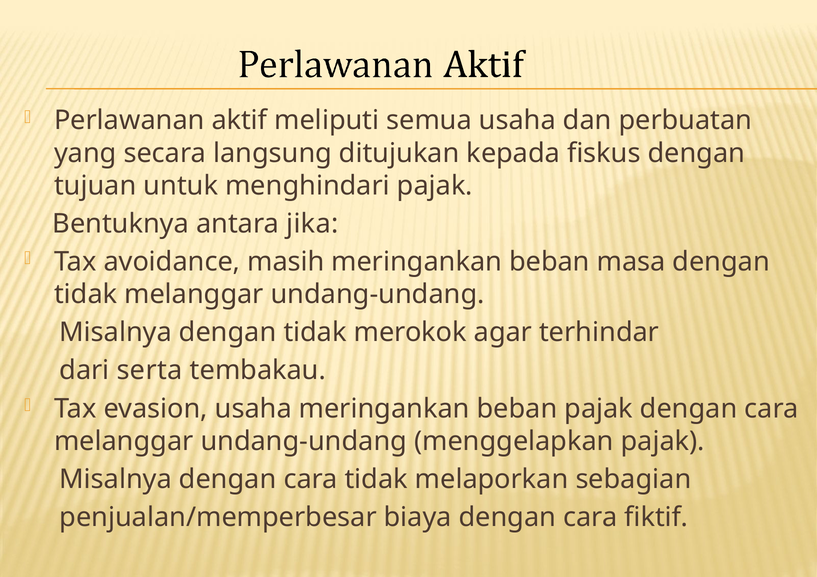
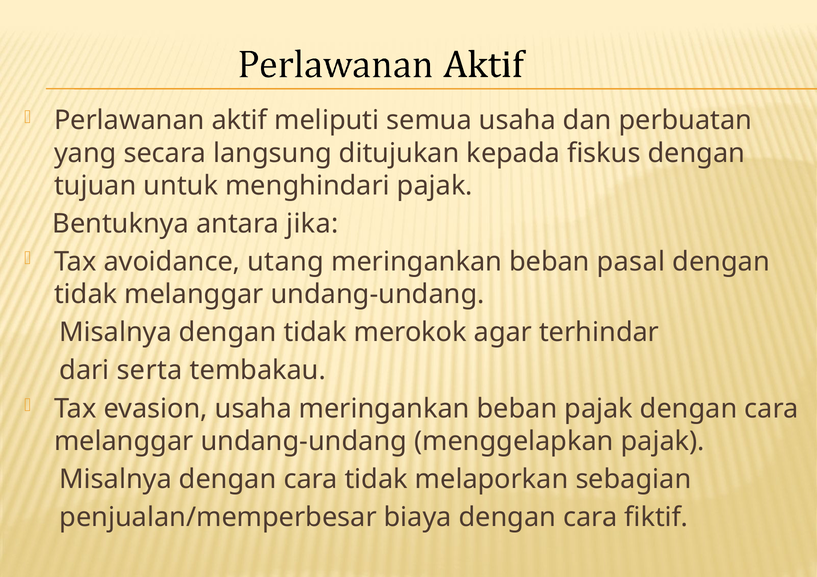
masih: masih -> utang (286, 262)
masa: masa -> pasal (631, 262)
